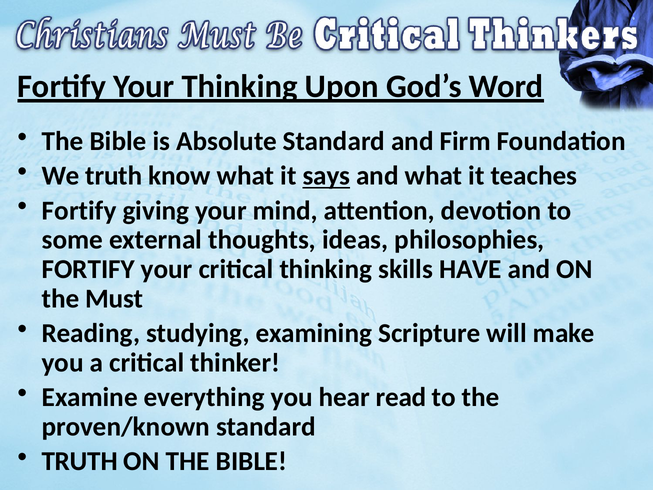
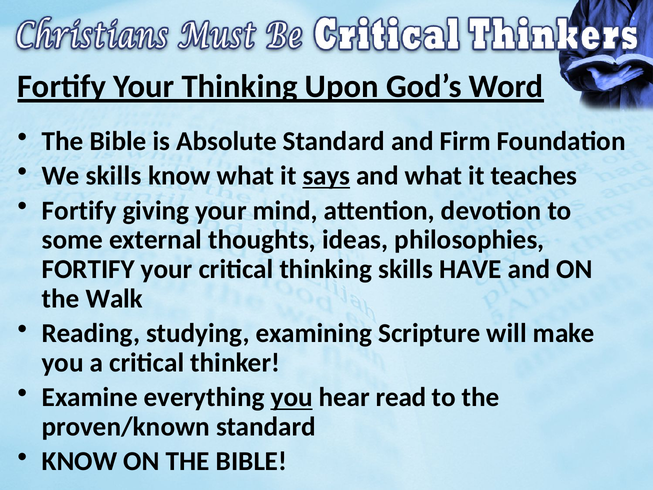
We truth: truth -> skills (114, 176)
Must: Must -> Walk (114, 299)
you underline: none -> present (292, 397)
TRUTH: TRUTH -> KNOW (80, 461)
